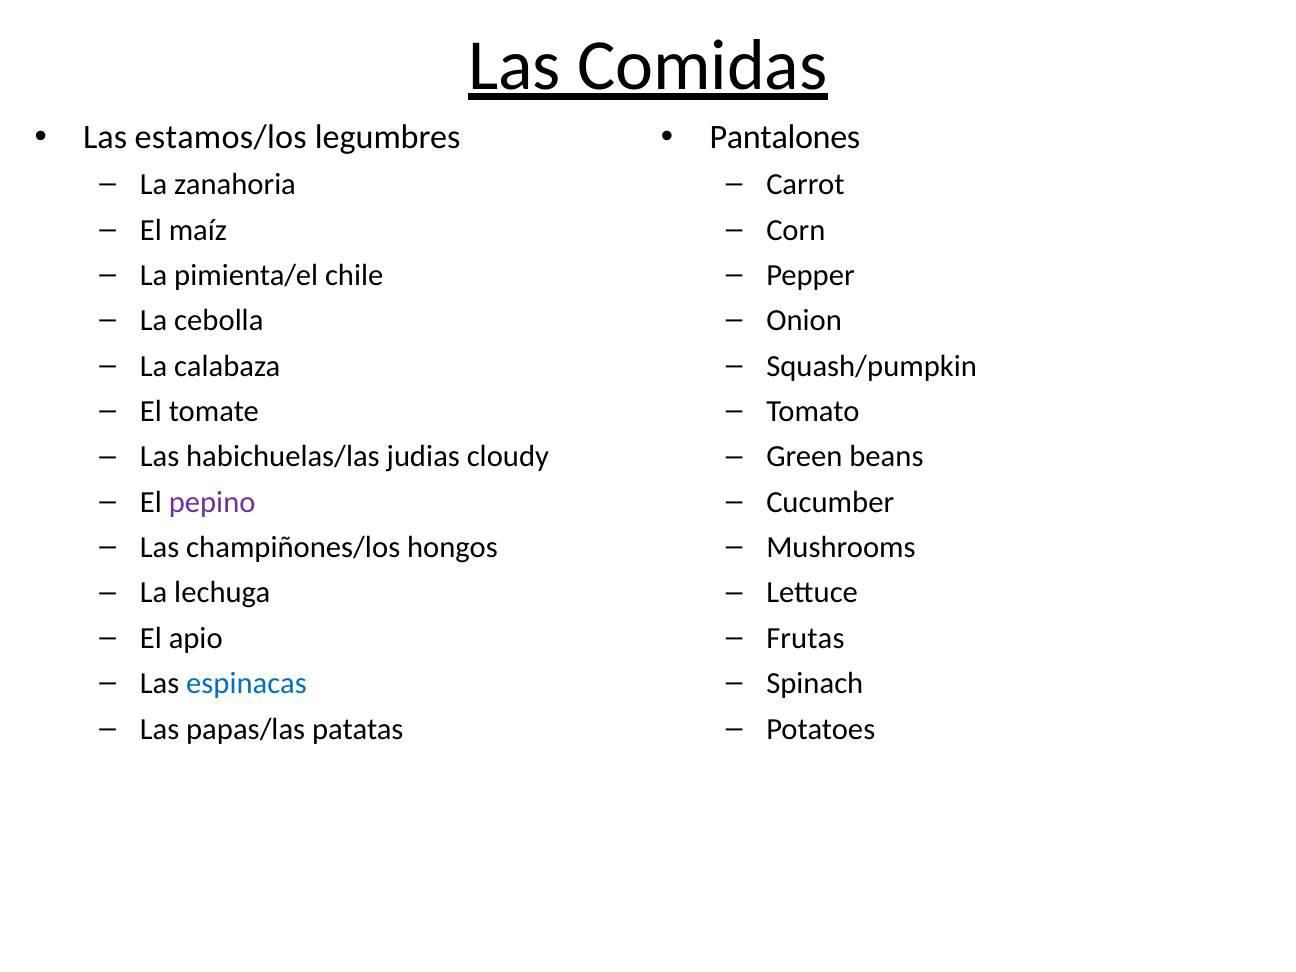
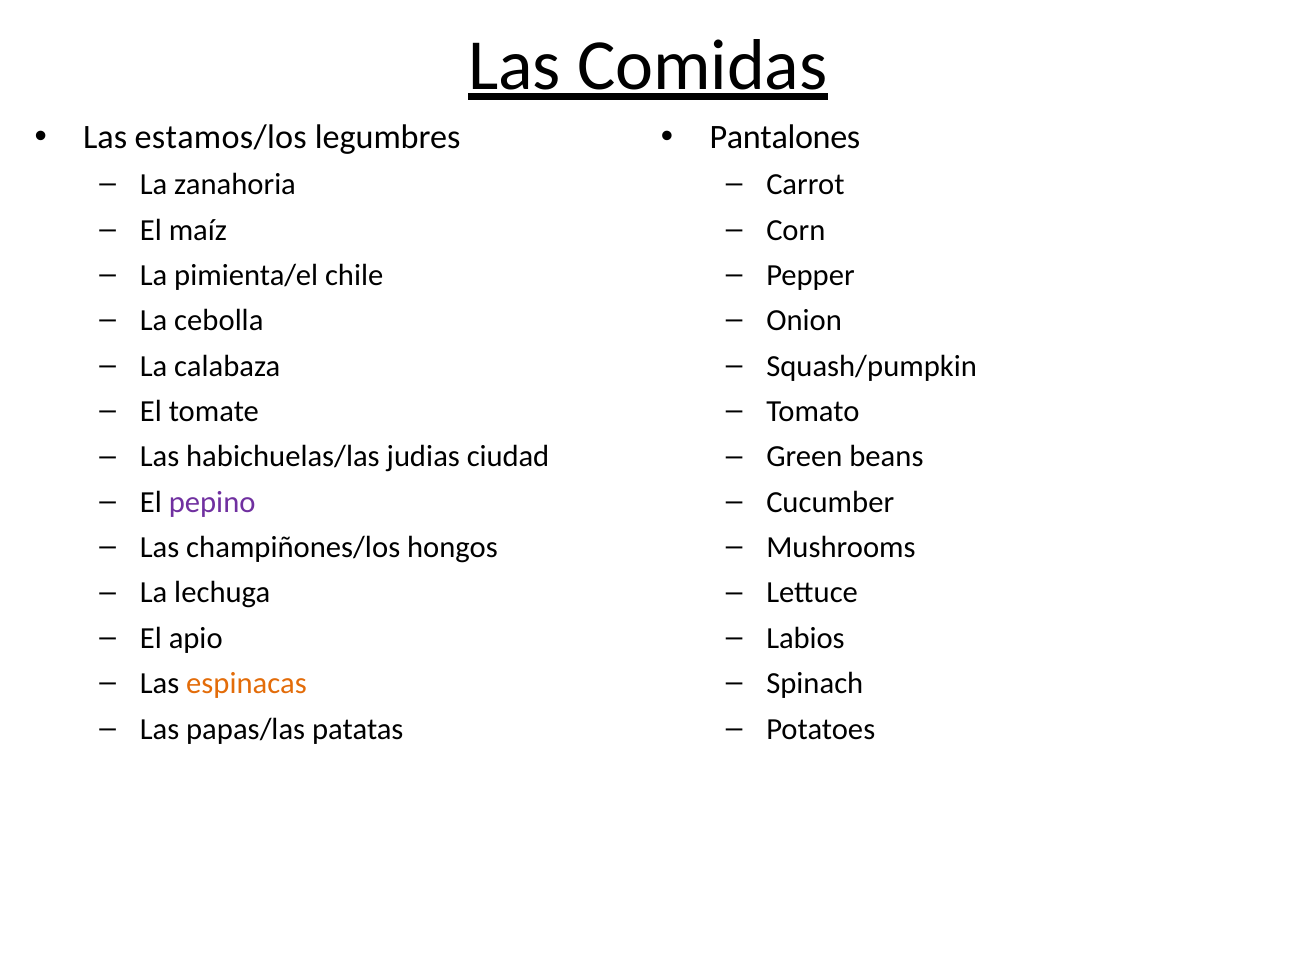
cloudy: cloudy -> ciudad (508, 457)
Frutas: Frutas -> Labios (805, 638)
espinacas colour: blue -> orange (247, 684)
